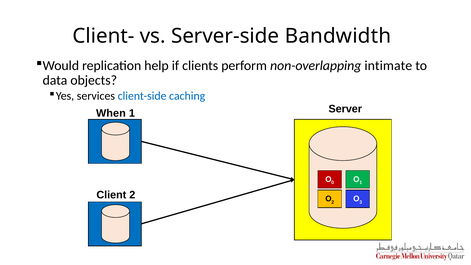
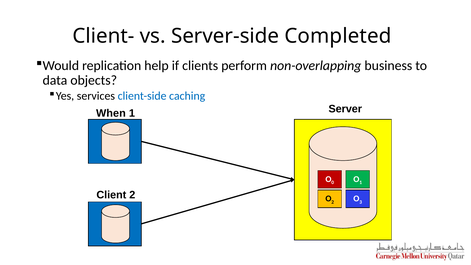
Bandwidth: Bandwidth -> Completed (338, 36)
intimate: intimate -> business (388, 66)
